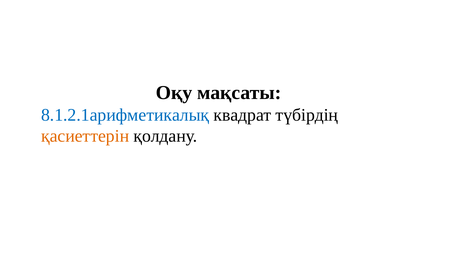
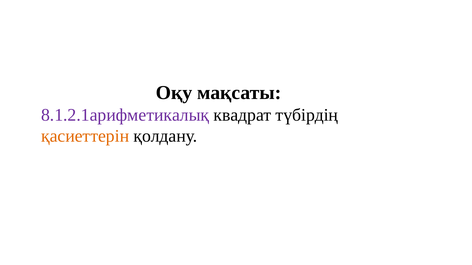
8.1.2.1арифметикалық colour: blue -> purple (125, 115)
